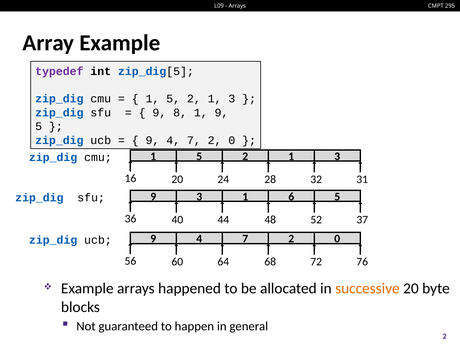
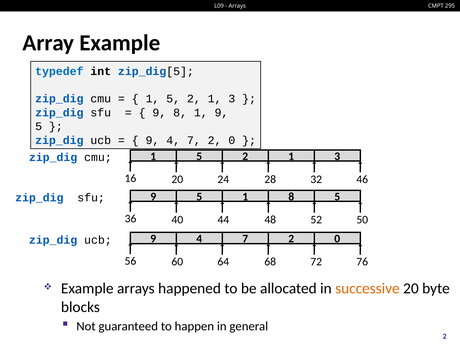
typedef colour: purple -> blue (59, 71)
31: 31 -> 46 (362, 179)
sfu 9 3: 3 -> 5 (199, 197)
1 6: 6 -> 8 (291, 197)
37: 37 -> 50 (362, 220)
